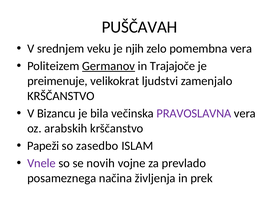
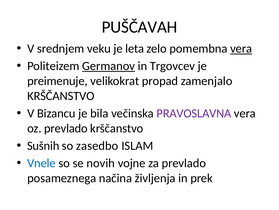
njih: njih -> leta (135, 48)
vera underline: none -> present (241, 48)
Trajajoče: Trajajoče -> Trgovcev (172, 66)
ljudstvi: ljudstvi -> propad (160, 81)
oz arabskih: arabskih -> prevlado (66, 128)
Papeži: Papeži -> Sušnih (43, 145)
Vnele colour: purple -> blue (41, 163)
